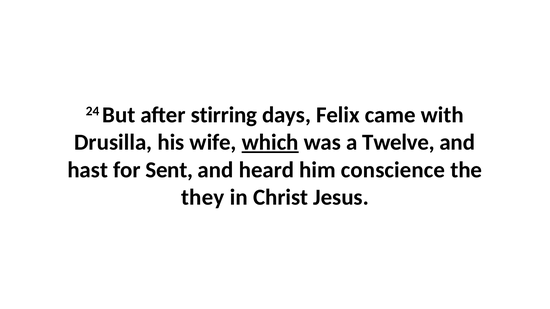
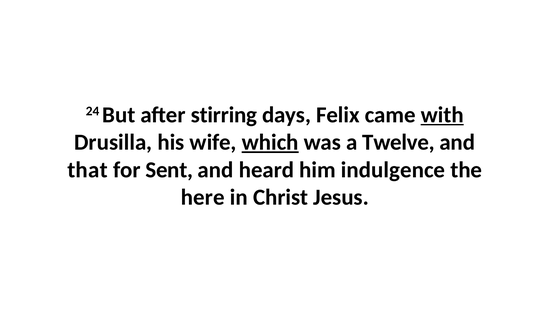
with underline: none -> present (442, 115)
hast: hast -> that (88, 170)
conscience: conscience -> indulgence (393, 170)
they: they -> here (203, 198)
